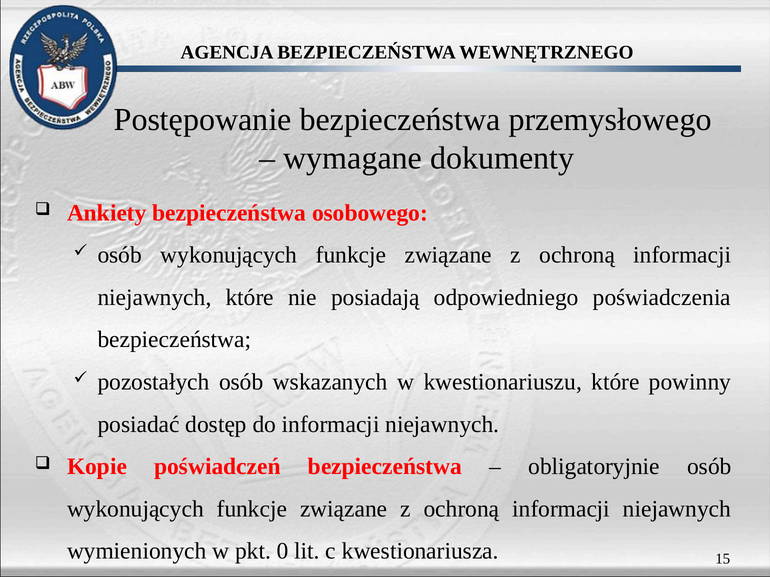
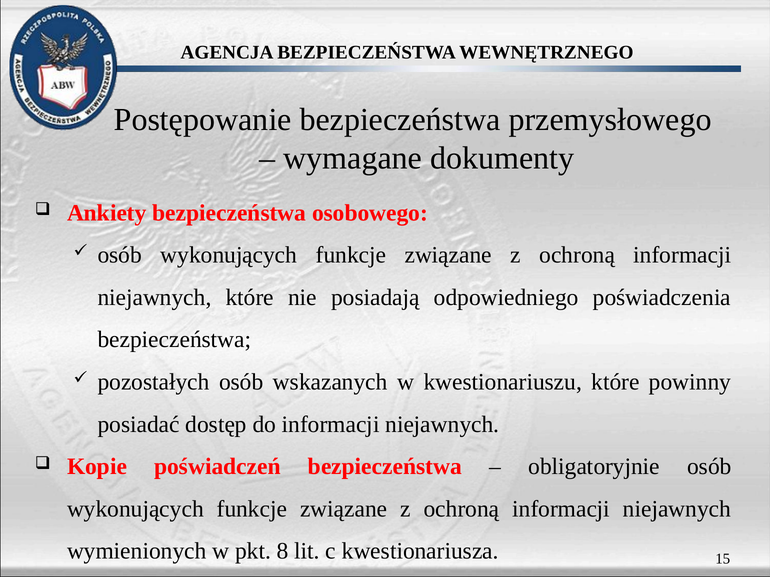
0: 0 -> 8 (283, 552)
